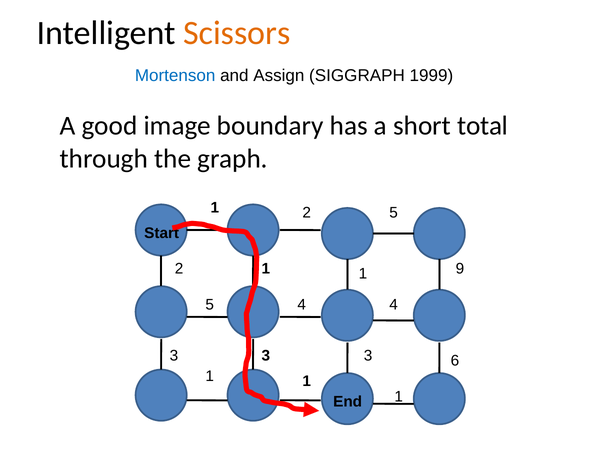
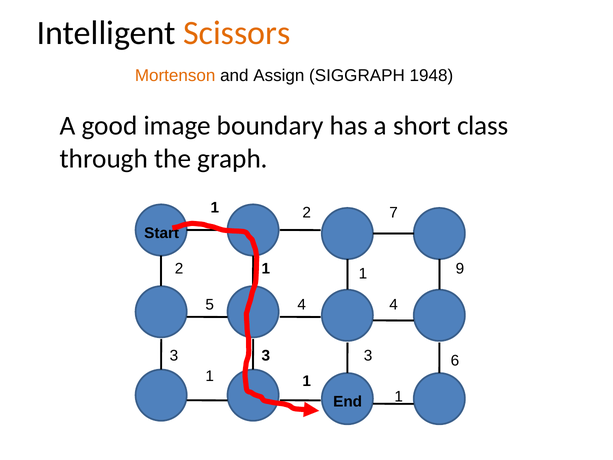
Mortenson colour: blue -> orange (175, 76)
1999: 1999 -> 1948 (431, 76)
total: total -> class (483, 126)
2 5: 5 -> 7 (394, 212)
